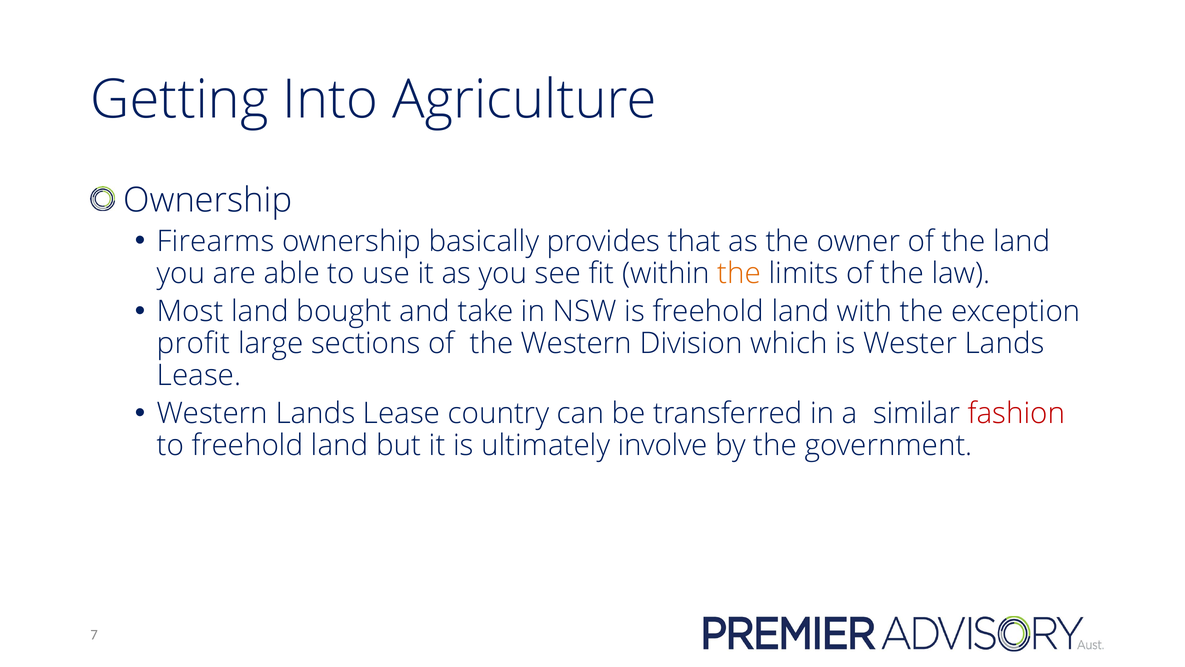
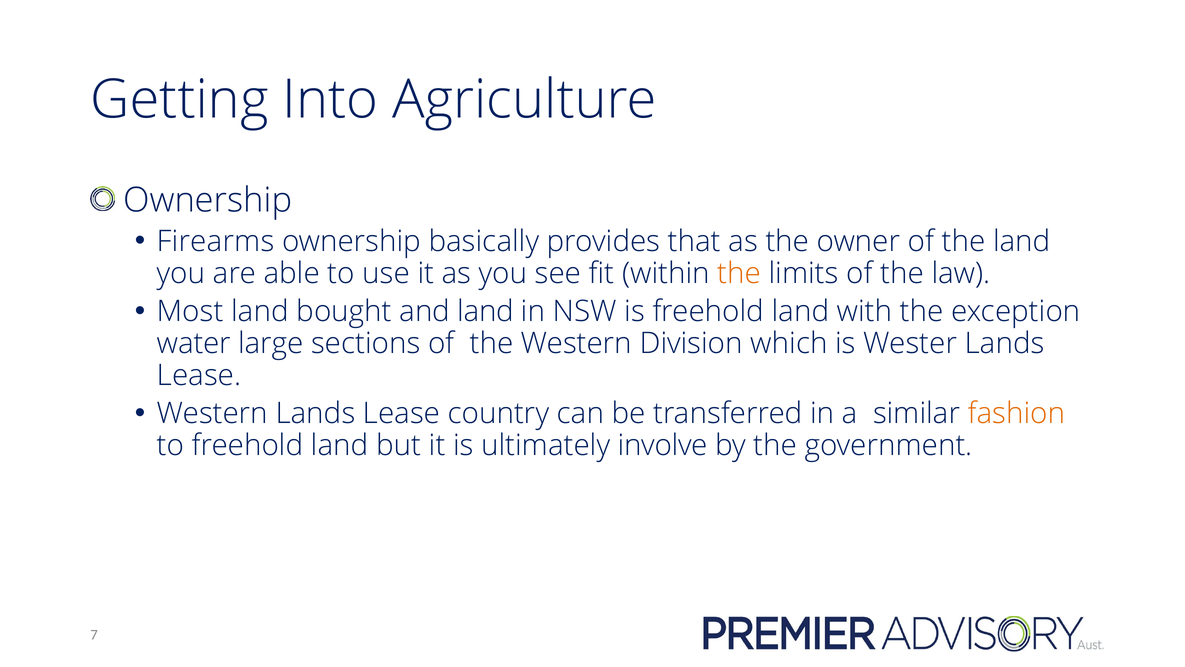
and take: take -> land (486, 311)
profit: profit -> water (194, 343)
fashion colour: red -> orange (1017, 413)
